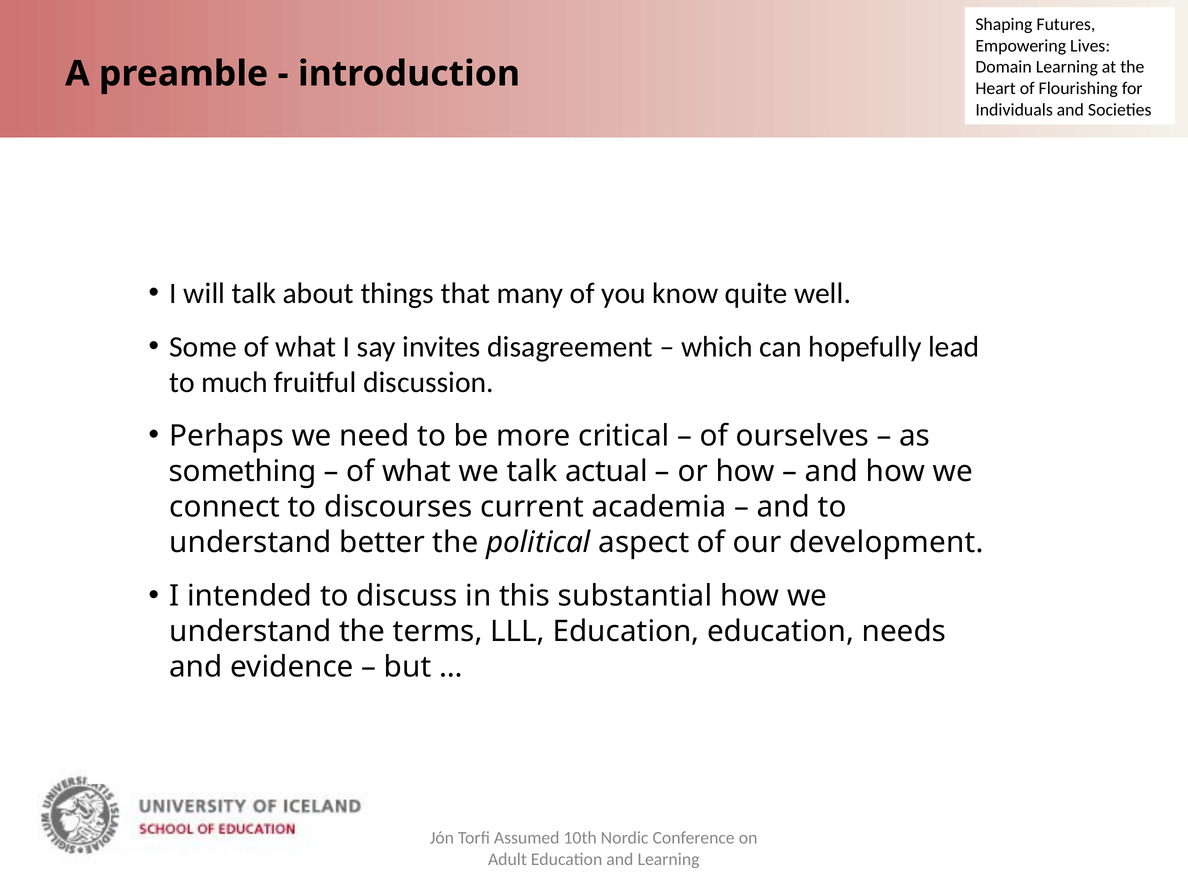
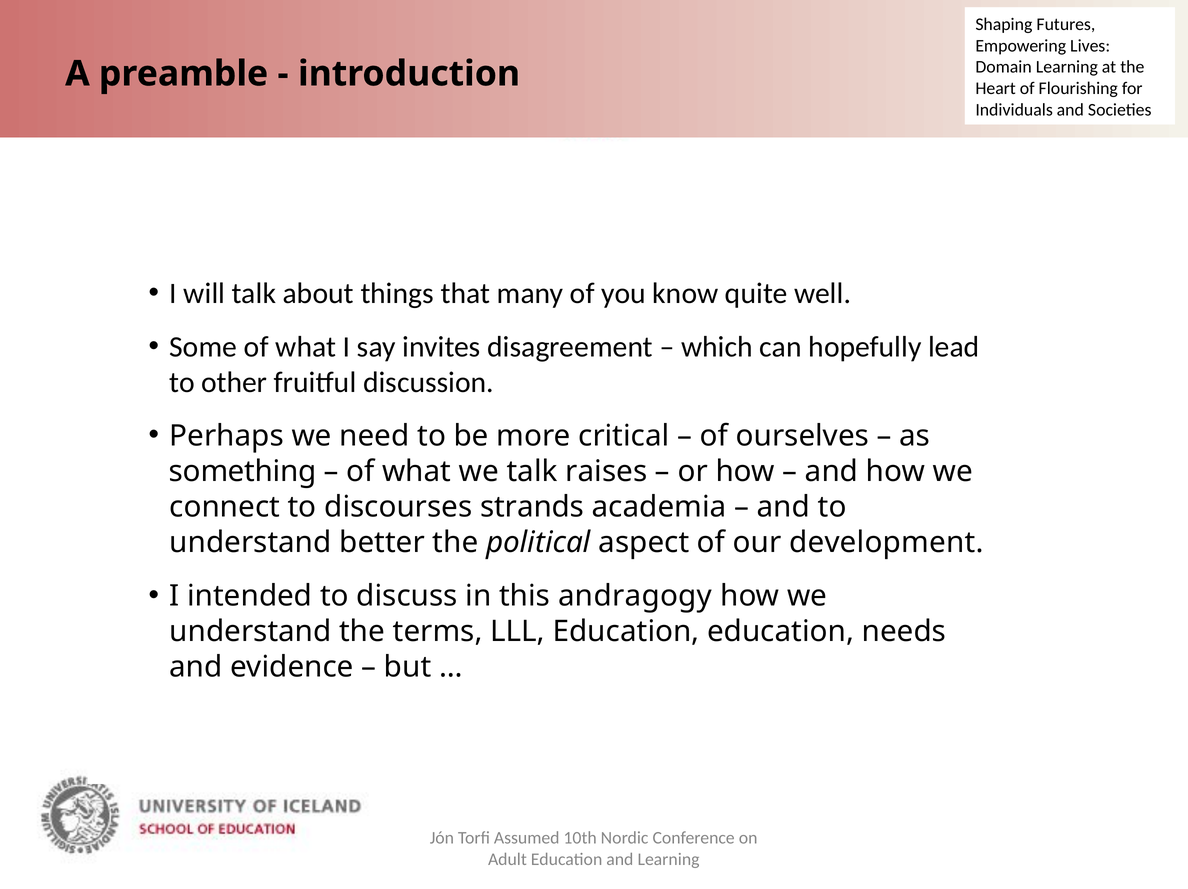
much: much -> other (234, 383)
actual: actual -> raises (606, 472)
current: current -> strands (532, 507)
substantial: substantial -> andragogy (635, 596)
